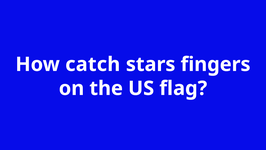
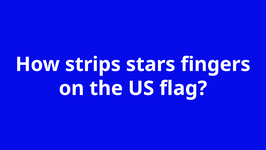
catch: catch -> strips (93, 64)
